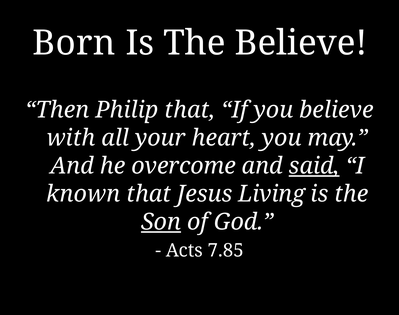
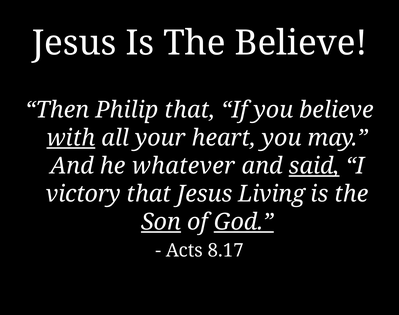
Born: Born -> Jesus (74, 43)
with underline: none -> present (71, 138)
overcome: overcome -> whatever (183, 166)
known: known -> victory (83, 194)
God underline: none -> present (244, 222)
7.85: 7.85 -> 8.17 (226, 251)
